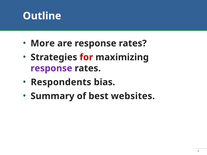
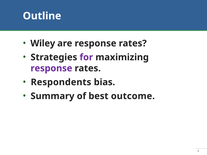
More: More -> Wiley (43, 43)
for colour: red -> purple (86, 57)
websites: websites -> outcome (133, 96)
